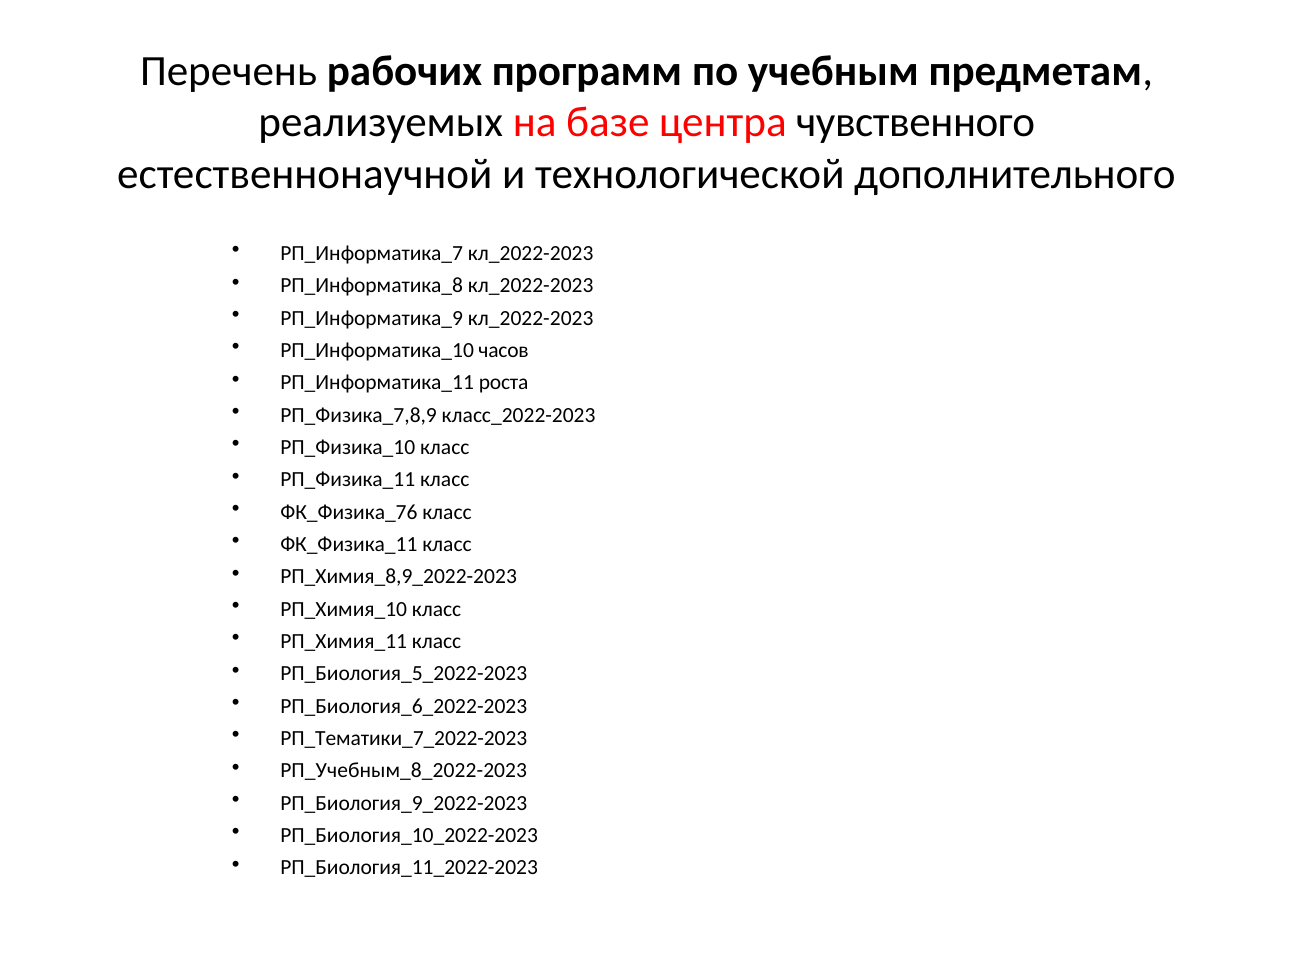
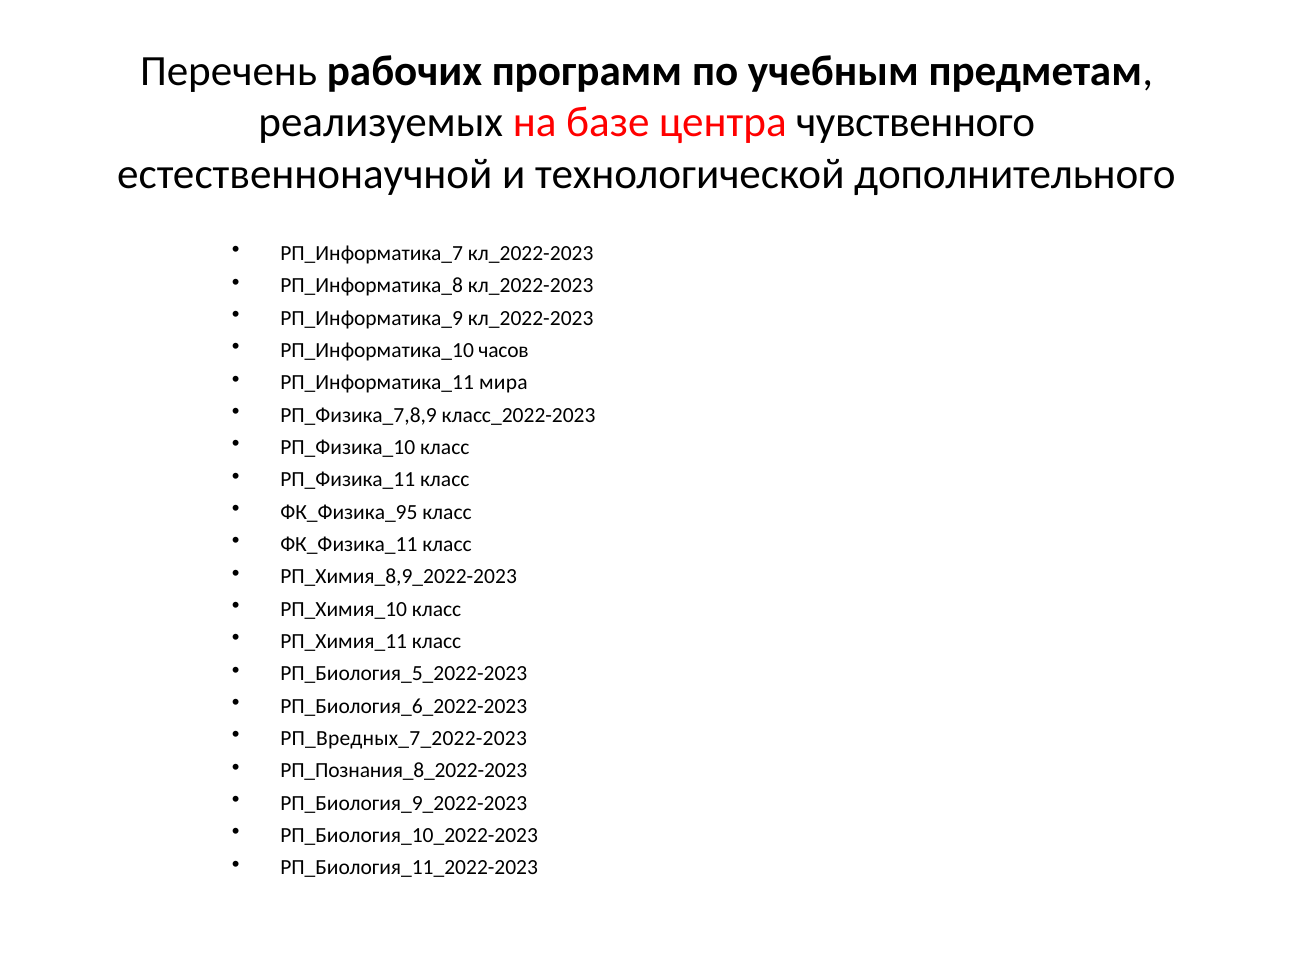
роста: роста -> мира (503, 383)
ФК_Физика_76: ФК_Физика_76 -> ФК_Физика_95 (349, 512)
РП_Тематики_7_2022-2023: РП_Тематики_7_2022-2023 -> РП_Вредных_7_2022-2023 (404, 738)
РП_Учебным_8_2022-2023: РП_Учебным_8_2022-2023 -> РП_Познания_8_2022-2023 (404, 771)
